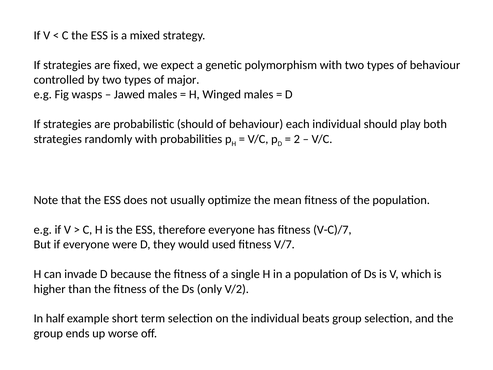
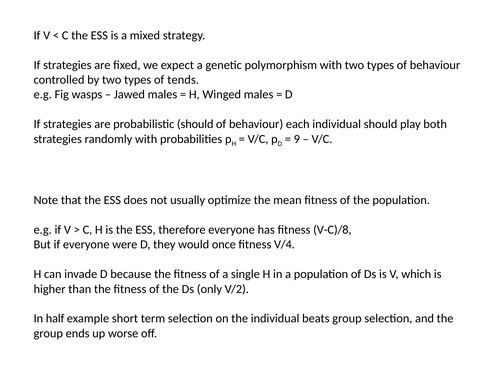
major: major -> tends (183, 80)
2: 2 -> 9 (297, 139)
V-C)/7: V-C)/7 -> V-C)/8 (332, 230)
used: used -> once (224, 244)
V/7: V/7 -> V/4 (284, 244)
